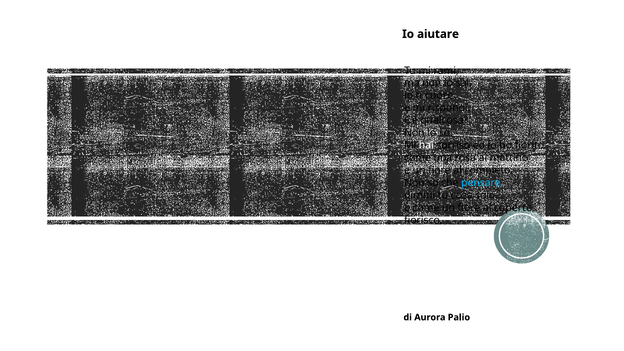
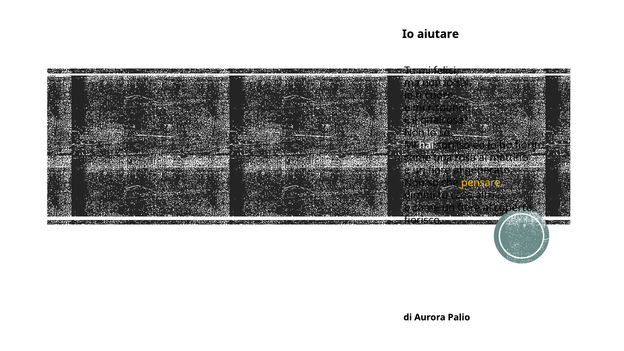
rami: rami -> felici (446, 71)
completo: completo -> generato (489, 170)
pensare colour: light blue -> yellow (482, 183)
solo…: solo… -> altri… (489, 195)
